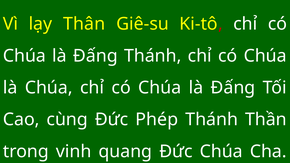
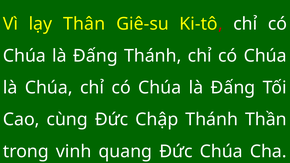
Phép: Phép -> Chập (157, 120)
